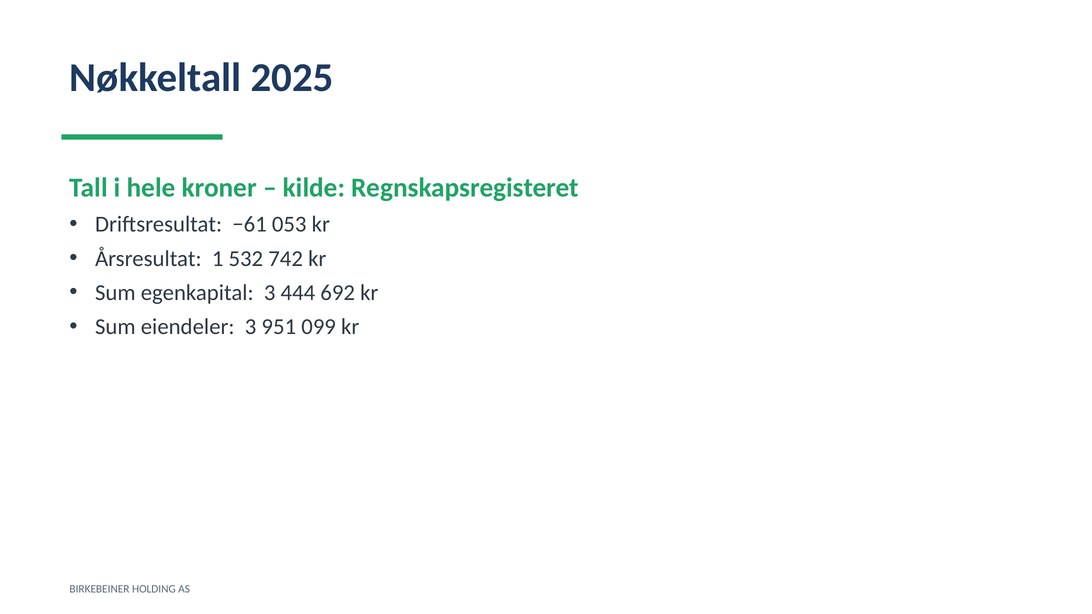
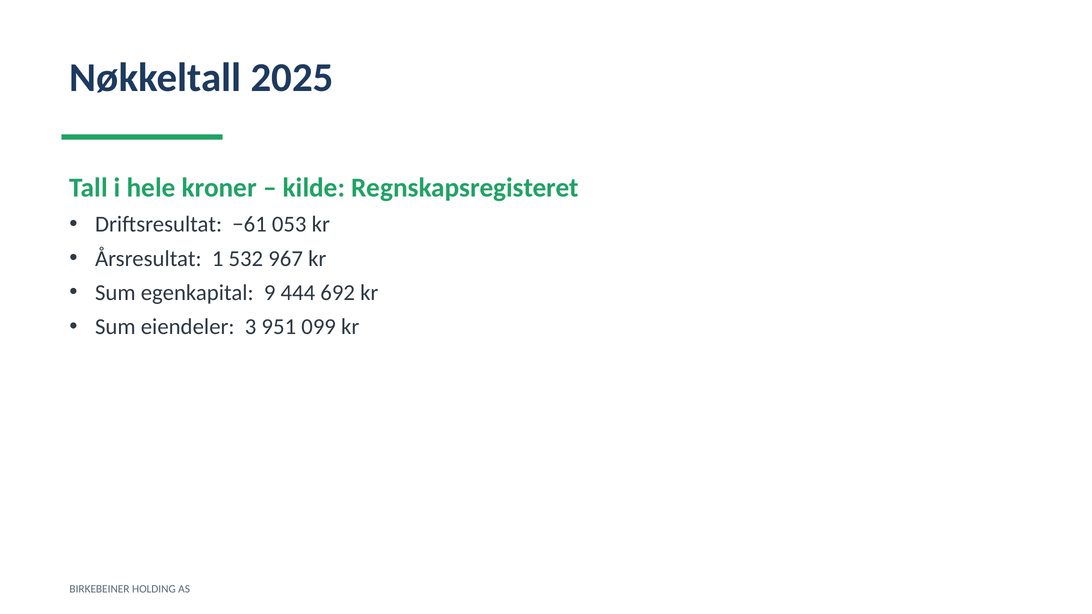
742: 742 -> 967 (286, 259)
egenkapital 3: 3 -> 9 (270, 293)
